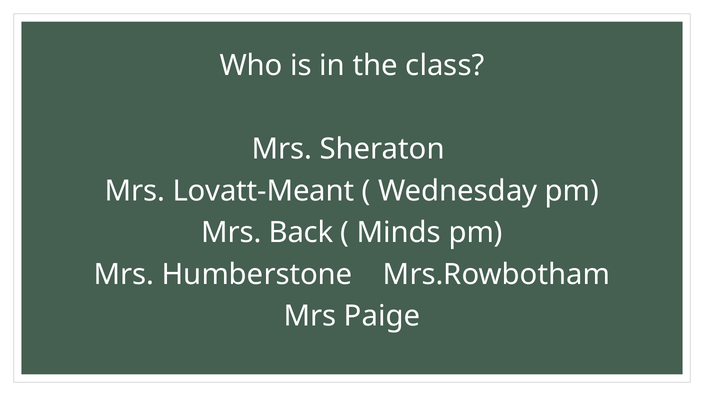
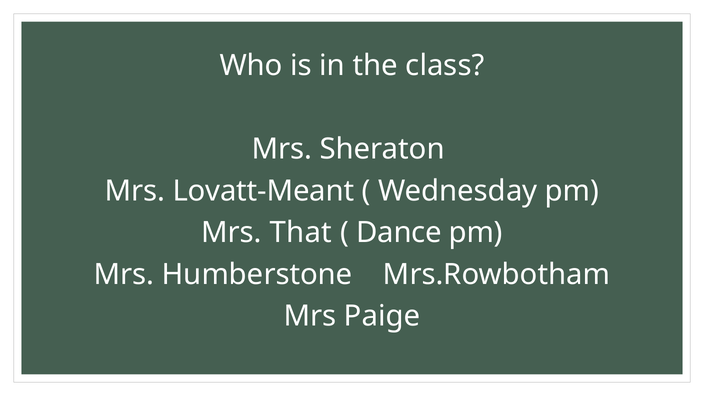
Back: Back -> That (301, 233)
Minds: Minds -> Dance (399, 233)
